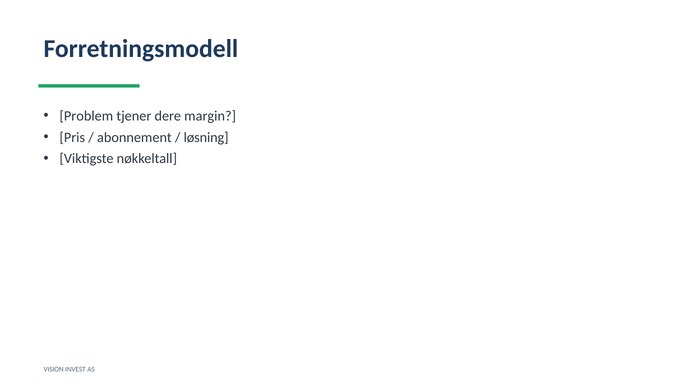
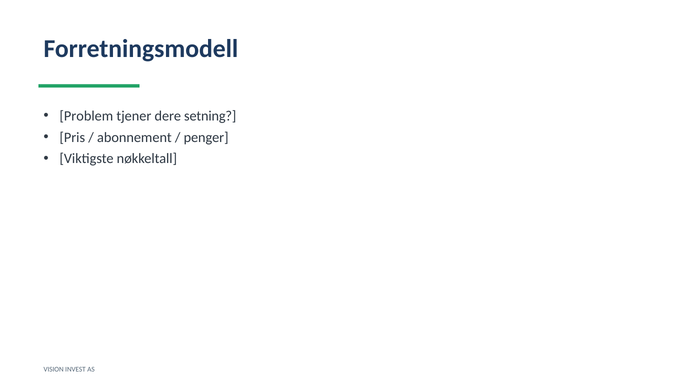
margin: margin -> setning (210, 116)
løsning: løsning -> penger (206, 137)
